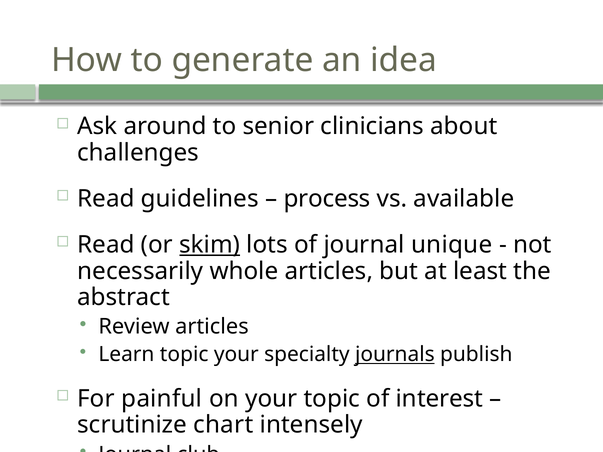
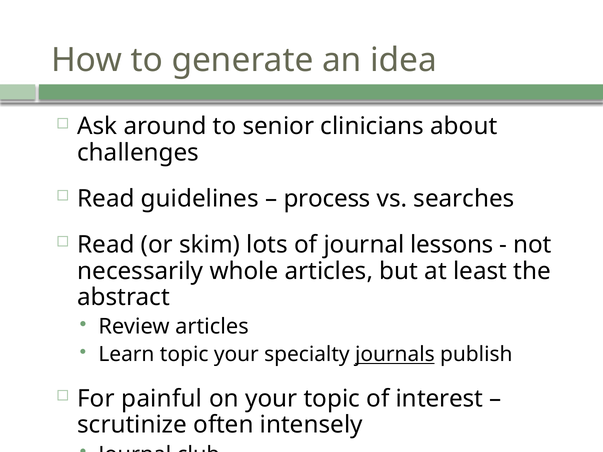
available: available -> searches (464, 199)
skim underline: present -> none (210, 245)
unique: unique -> lessons (452, 245)
chart: chart -> often (224, 425)
